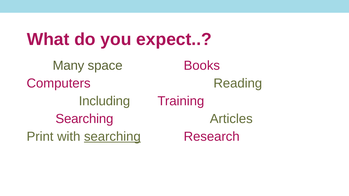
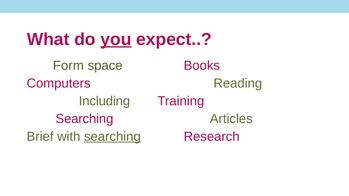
you underline: none -> present (116, 39)
Many: Many -> Form (68, 66)
Print: Print -> Brief (40, 137)
